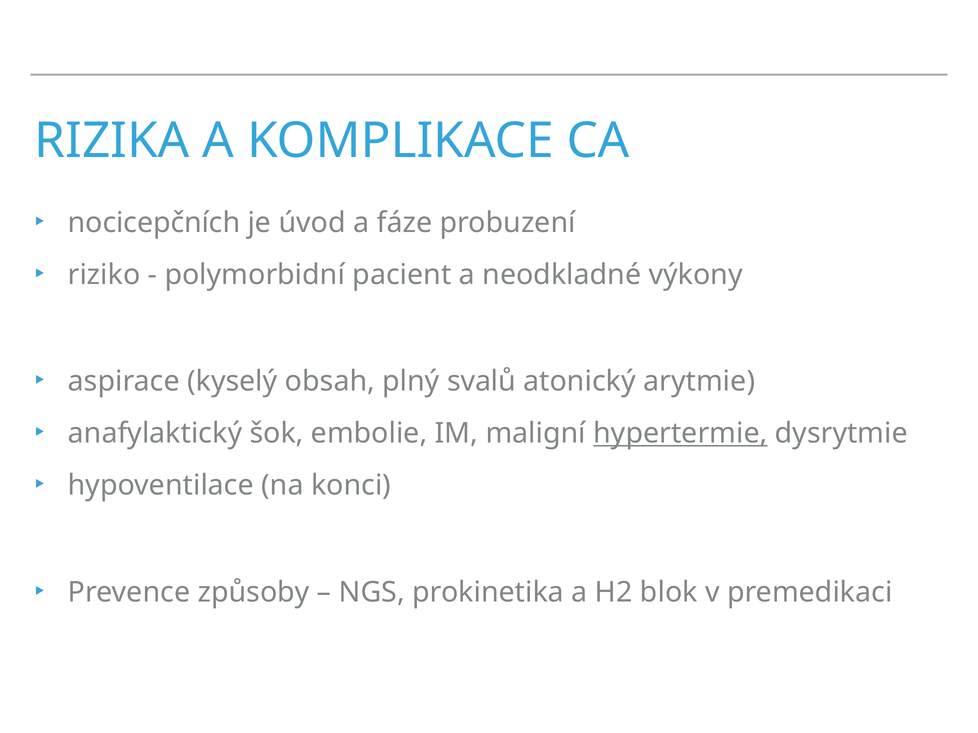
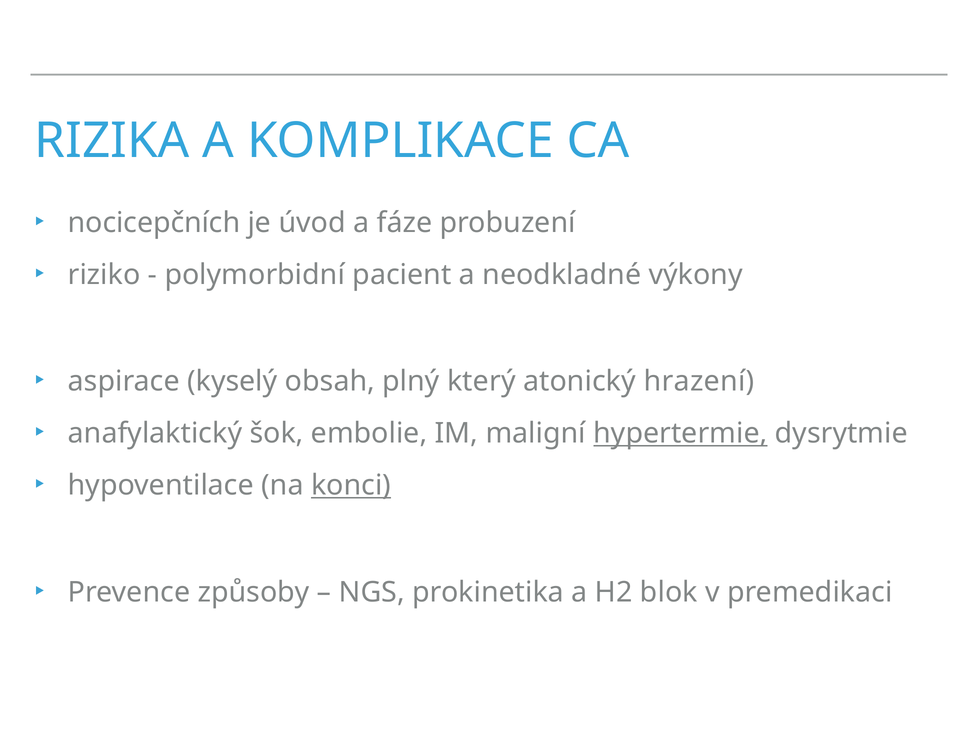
svalů: svalů -> který (481, 382)
arytmie: arytmie -> hrazení (699, 382)
konci underline: none -> present (351, 486)
